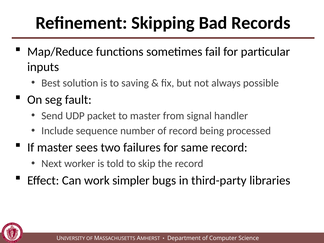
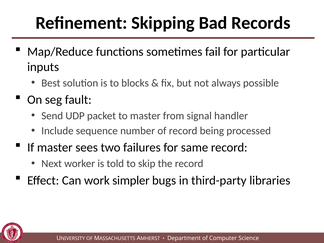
saving: saving -> blocks (135, 83)
